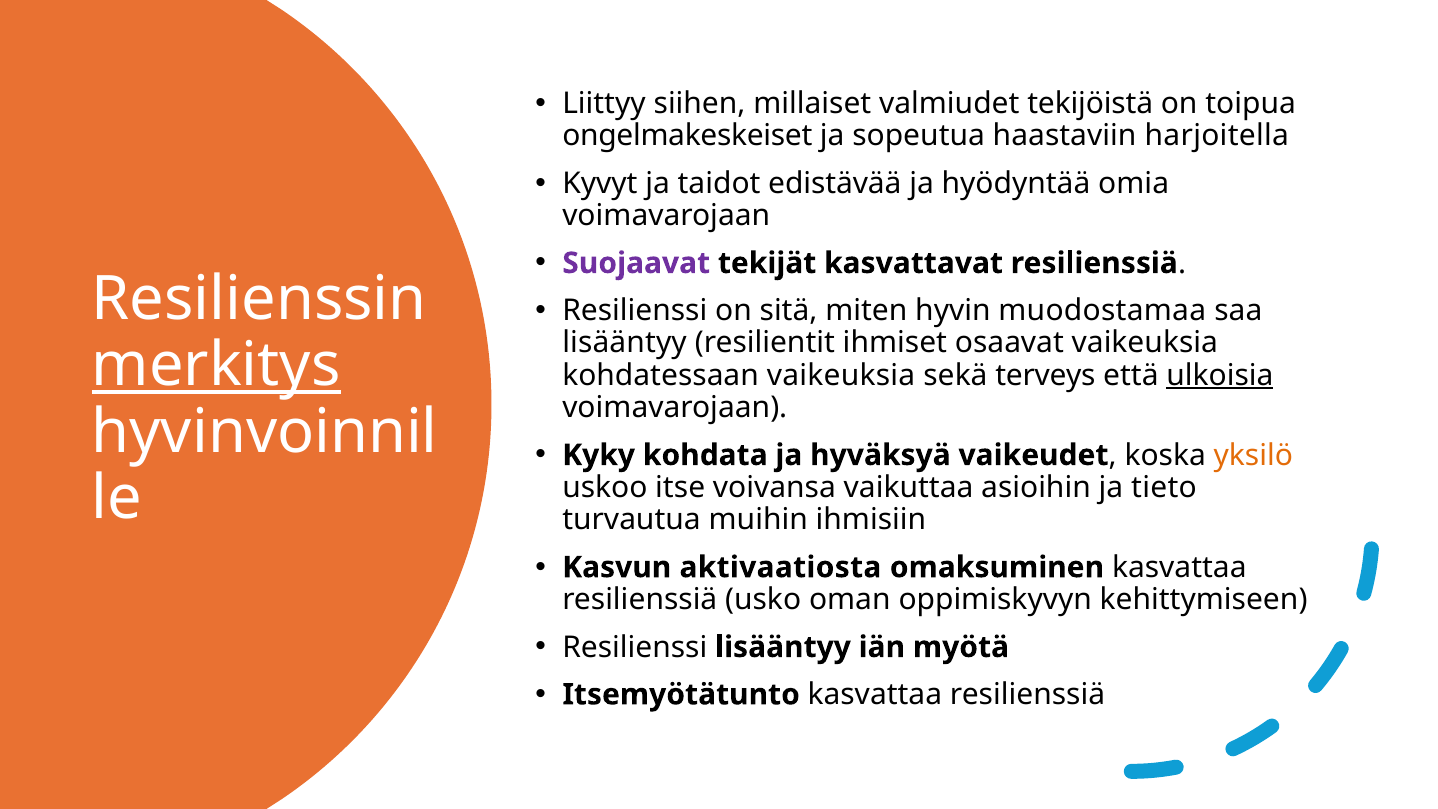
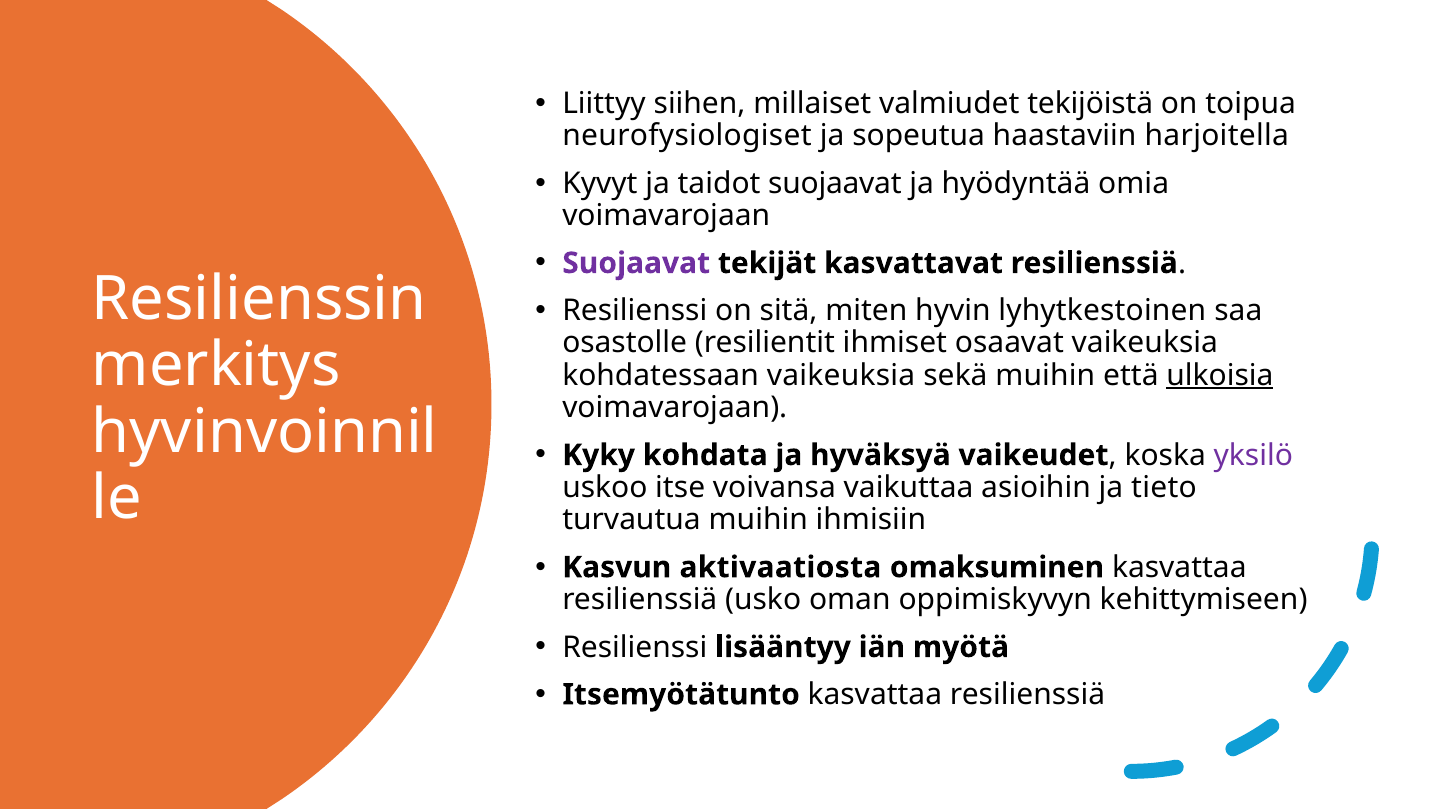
ongelmakeskeiset: ongelmakeskeiset -> neurofysiologiset (687, 136)
taidot edistävää: edistävää -> suojaavat (835, 183)
muodostamaa: muodostamaa -> lyhytkestoinen (1102, 311)
lisääntyy: lisääntyy -> osastolle (625, 343)
merkitys underline: present -> none (216, 366)
sekä terveys: terveys -> muihin (1045, 375)
yksilö colour: orange -> purple (1253, 455)
